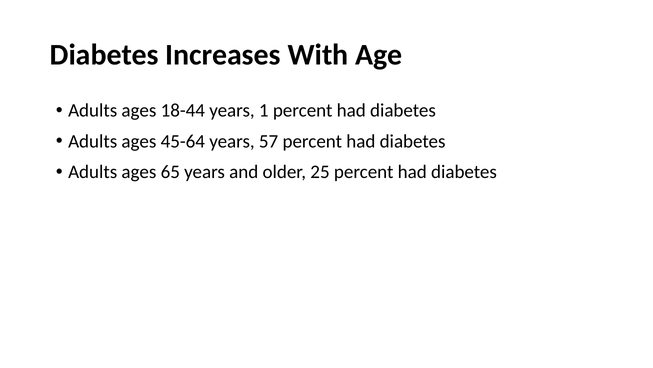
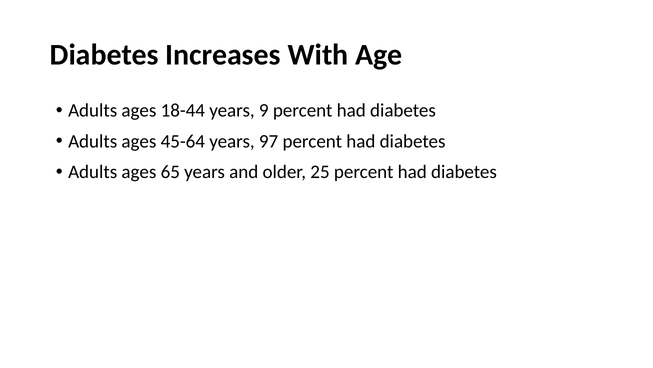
1: 1 -> 9 (264, 110)
57: 57 -> 97 (269, 141)
